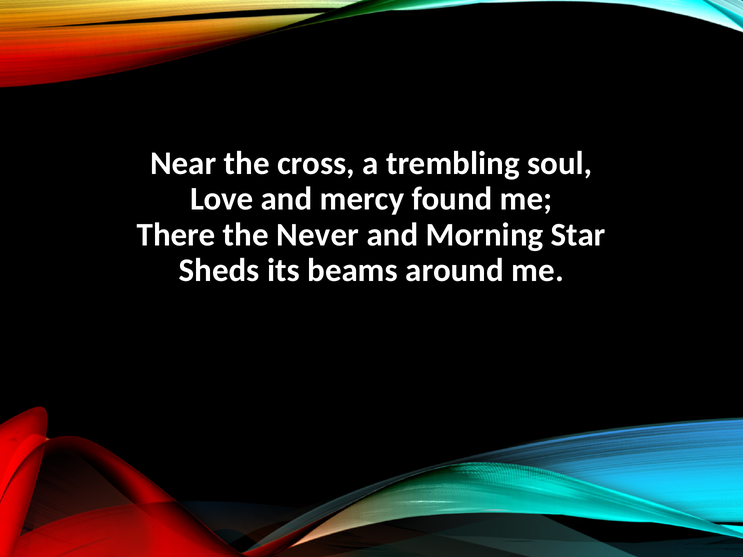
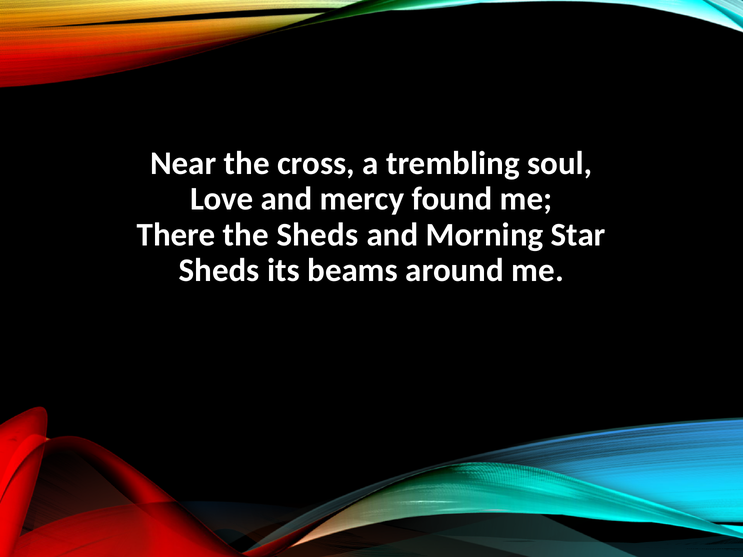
the Never: Never -> Sheds (318, 235)
